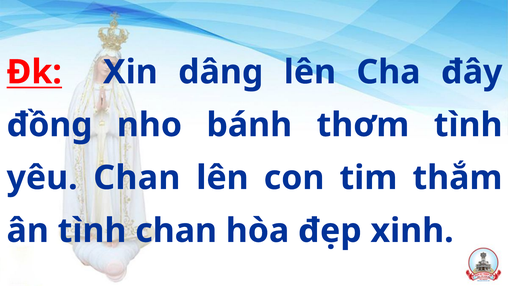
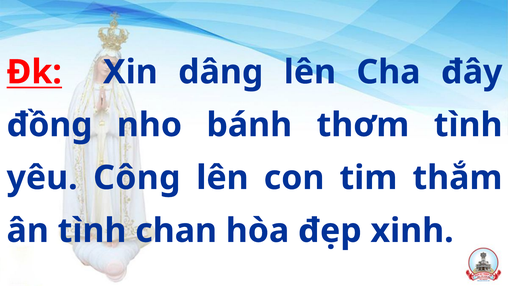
yêu Chan: Chan -> Công (137, 178)
